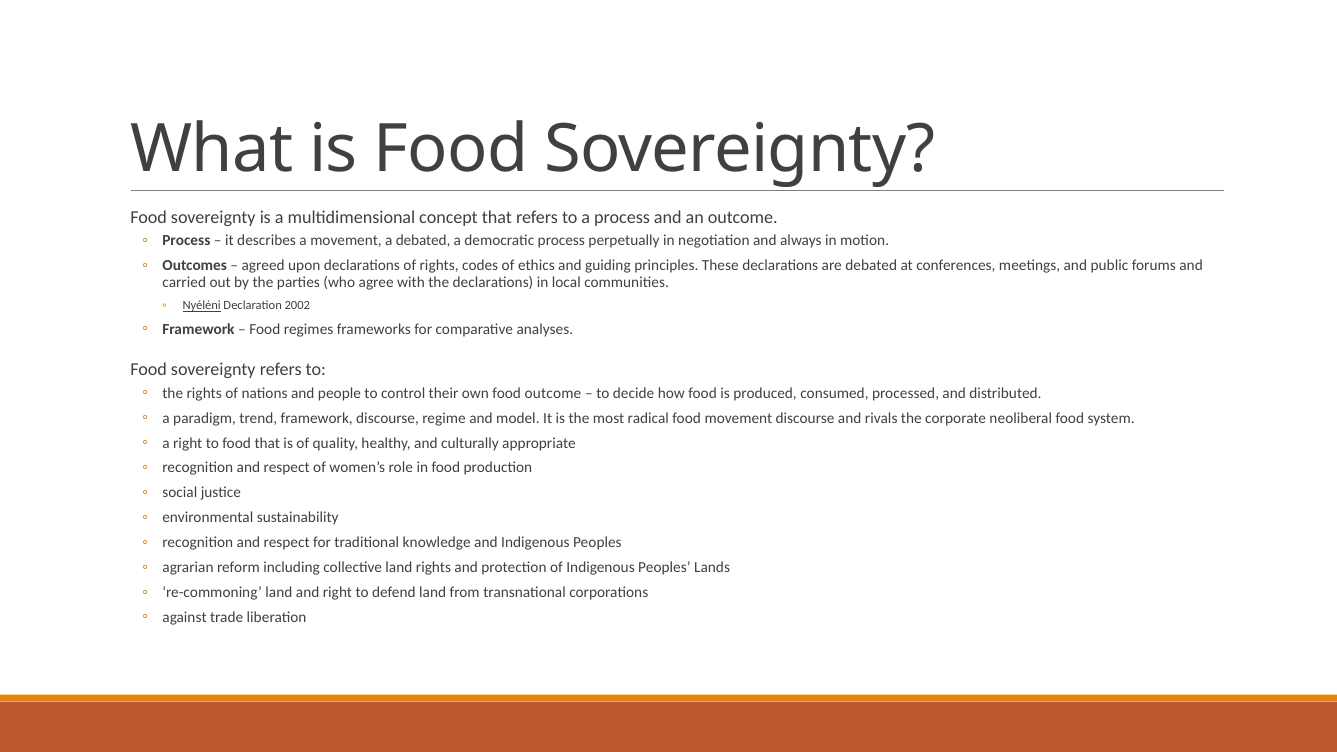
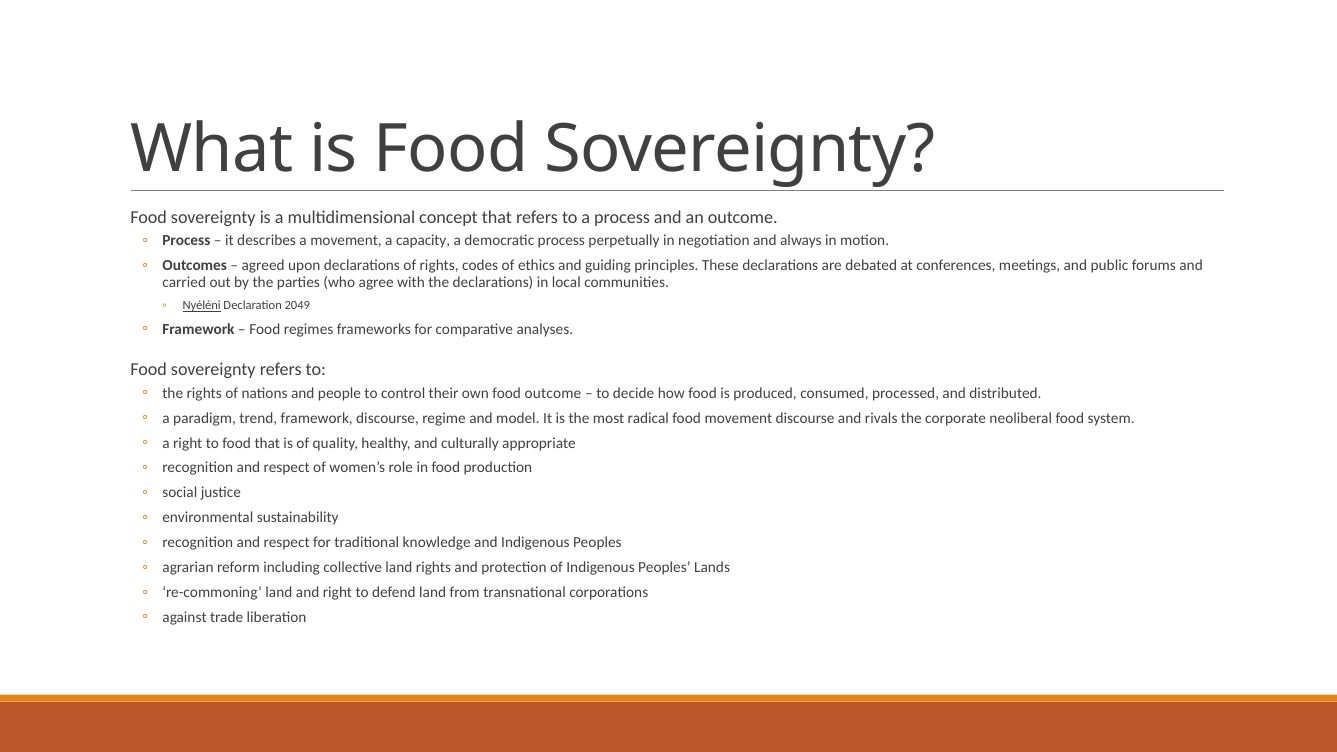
a debated: debated -> capacity (423, 241)
2002: 2002 -> 2049 (297, 306)
